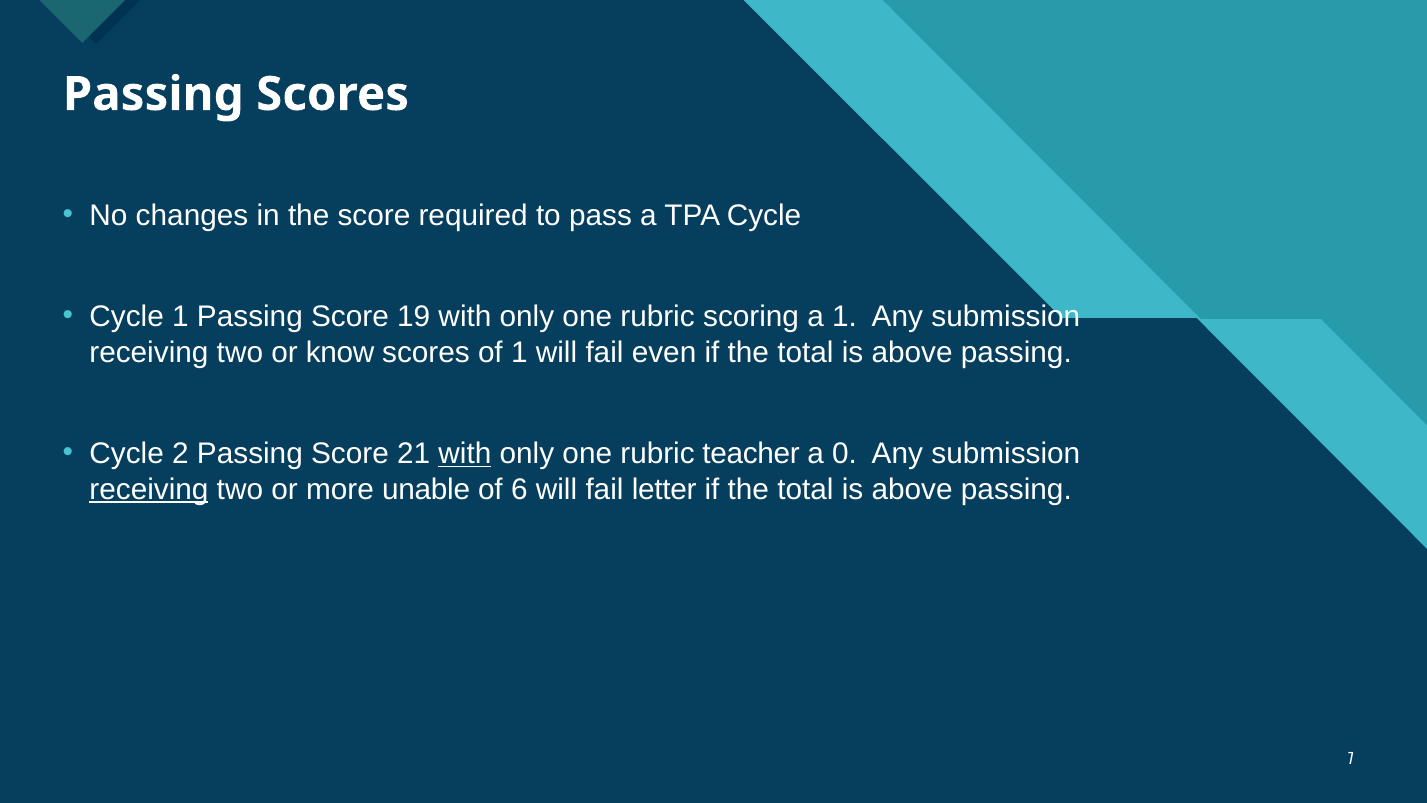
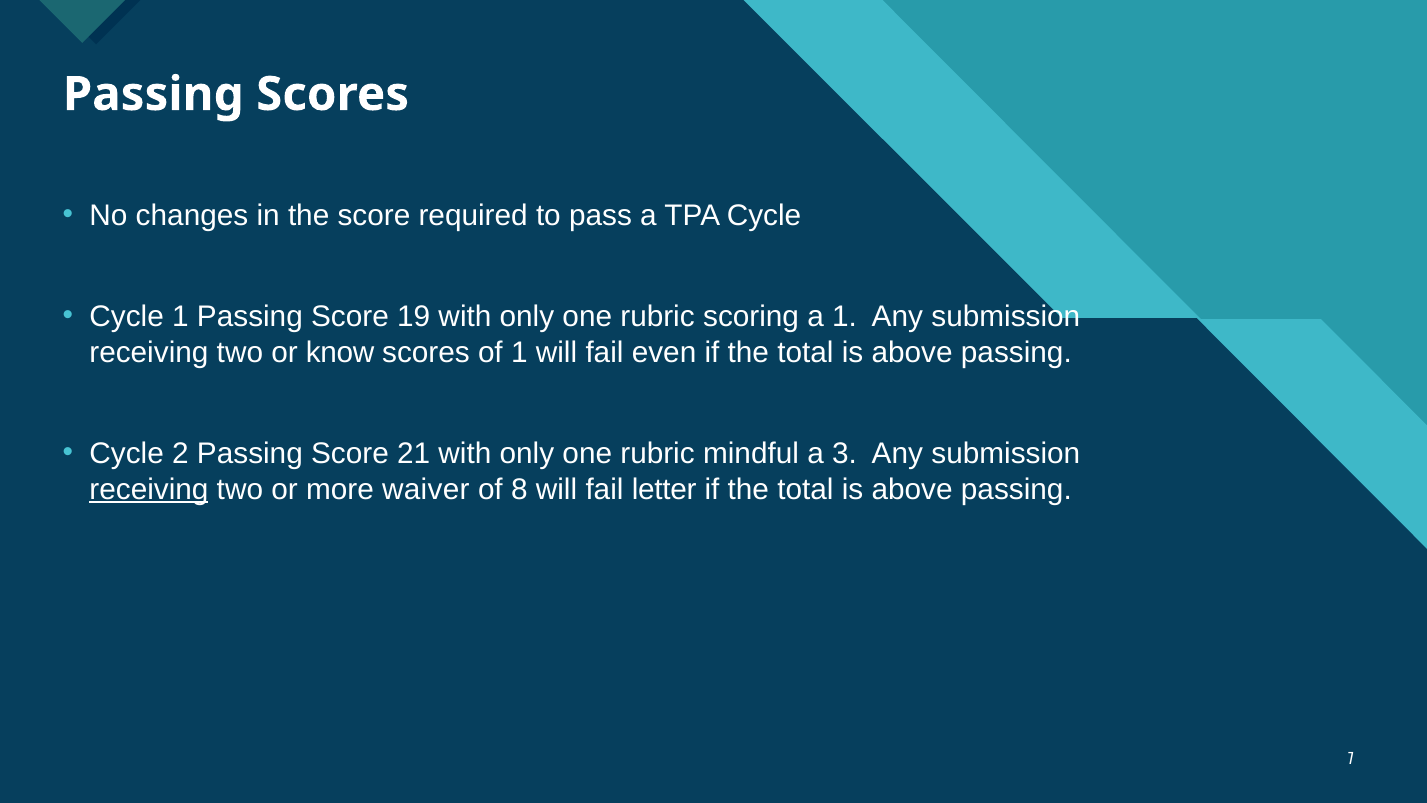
with underline: present -> none (465, 453)
teacher: teacher -> mindful (751, 453)
0: 0 -> 3 (844, 453)
unable: unable -> waiver (426, 489)
6: 6 -> 8 (519, 489)
